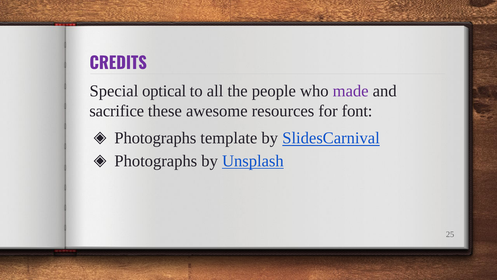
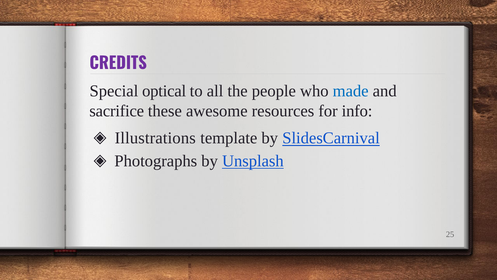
made colour: purple -> blue (351, 91)
font: font -> info (357, 111)
Photographs: Photographs -> Illustrations (155, 138)
